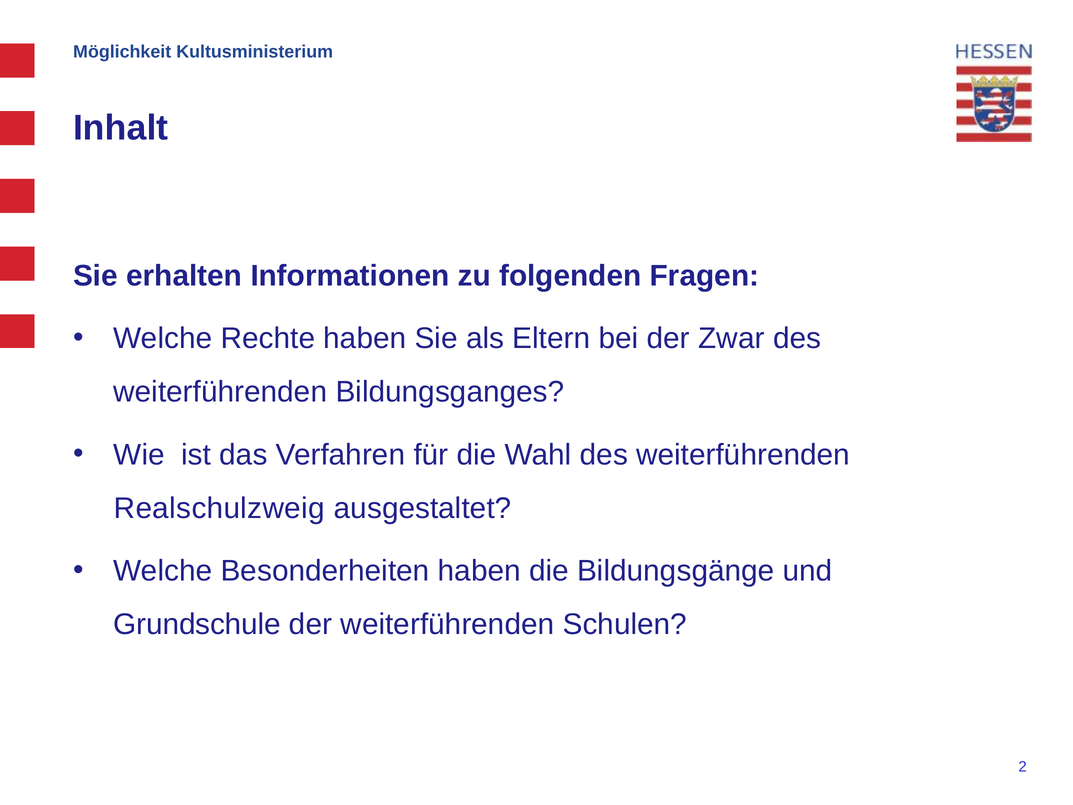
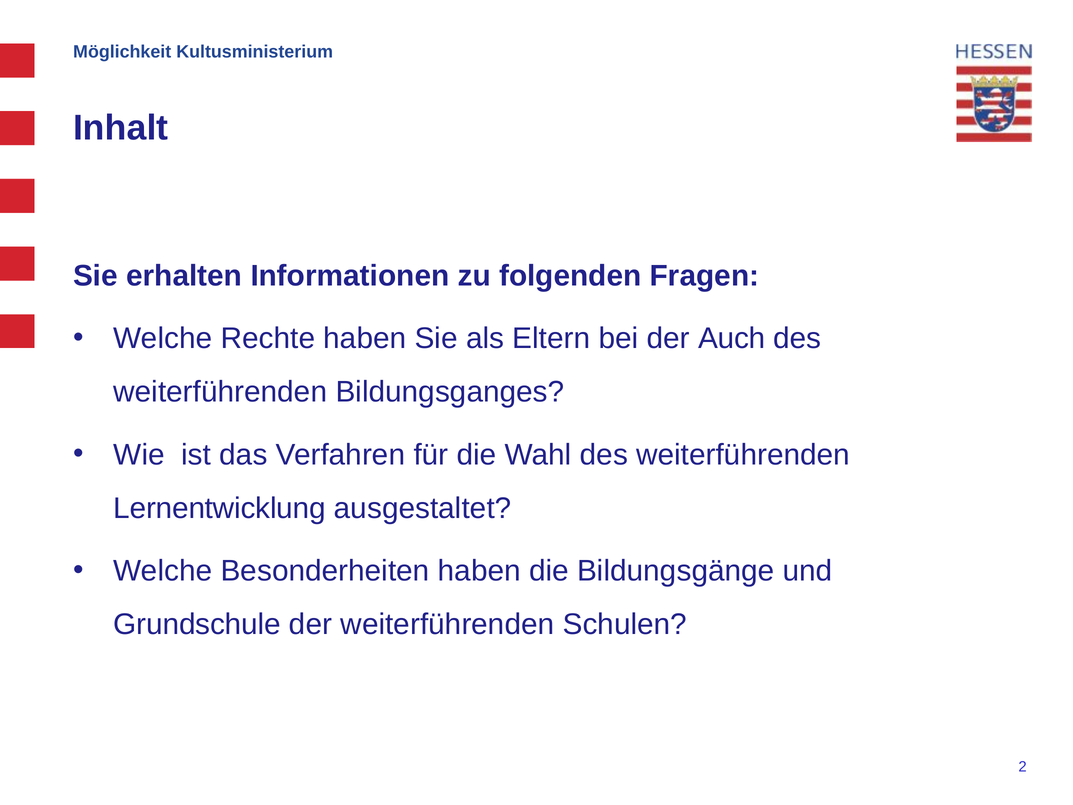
Zwar: Zwar -> Auch (732, 338)
Realschulzweig: Realschulzweig -> Lernentwicklung (220, 508)
